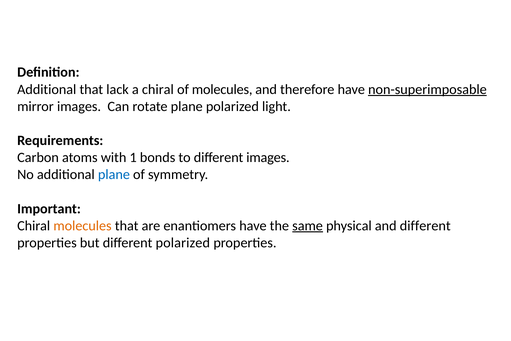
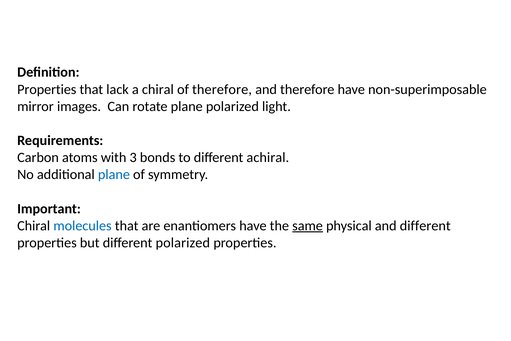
Additional: Additional -> Properties (47, 89)
of molecules: molecules -> therefore (222, 89)
non-superimposable underline: present -> none (427, 89)
1: 1 -> 3 (133, 157)
different images: images -> achiral (268, 157)
molecules colour: orange -> blue (82, 226)
